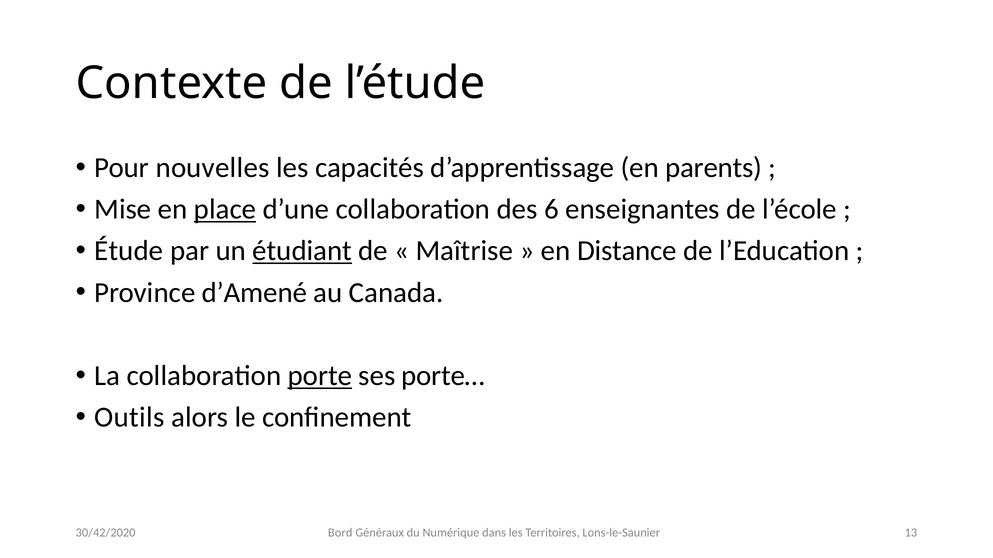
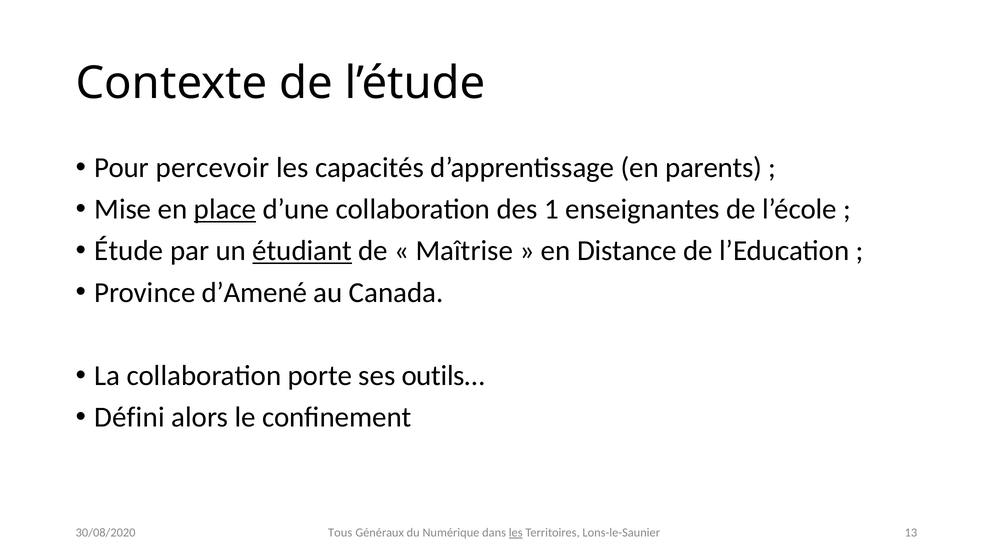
nouvelles: nouvelles -> percevoir (212, 168)
6: 6 -> 1 (551, 210)
porte underline: present -> none (320, 376)
porte…: porte… -> outils… (443, 376)
Outils: Outils -> Défini (130, 418)
Bord: Bord -> Tous (340, 533)
les underline: none -> present (516, 533)
30/42/2020: 30/42/2020 -> 30/08/2020 (106, 533)
